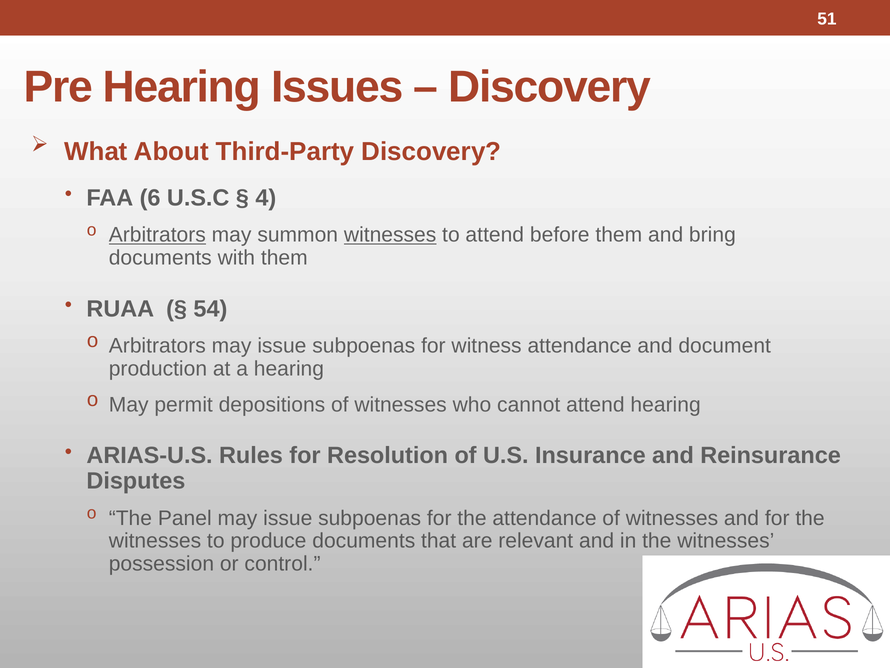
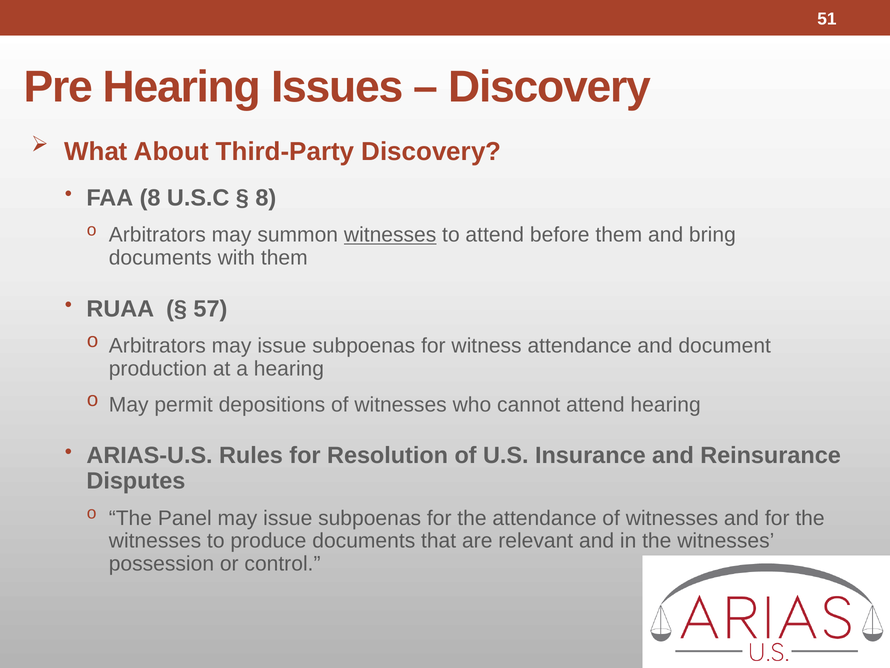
FAA 6: 6 -> 8 (150, 198)
4: 4 -> 8 (266, 198)
Arbitrators underline: present -> none (157, 235)
54: 54 -> 57 (210, 309)
